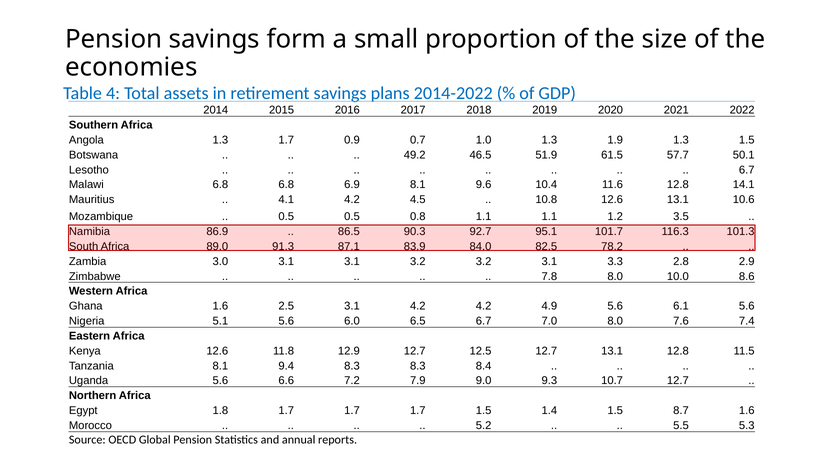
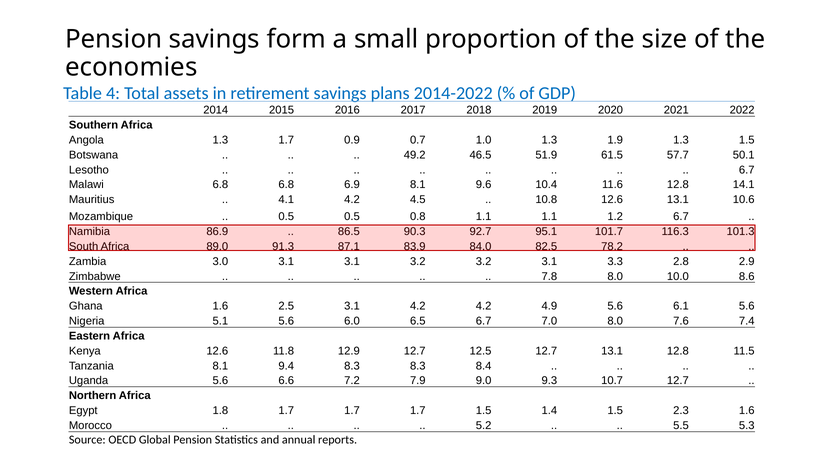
1.2 3.5: 3.5 -> 6.7 (681, 217)
8.7: 8.7 -> 2.3 (681, 411)
